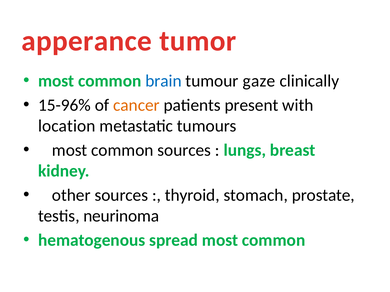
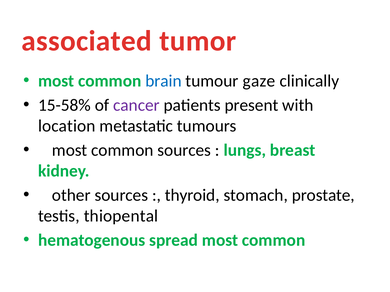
apperance: apperance -> associated (87, 41)
15-96%: 15-96% -> 15-58% (64, 105)
cancer colour: orange -> purple (136, 105)
neurinoma: neurinoma -> thiopental (121, 216)
